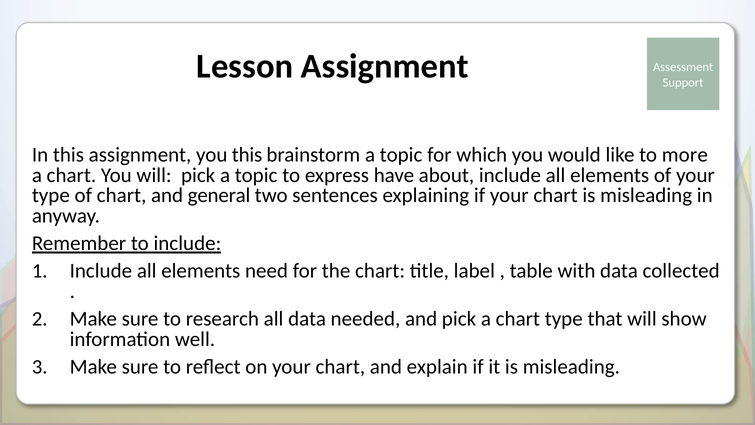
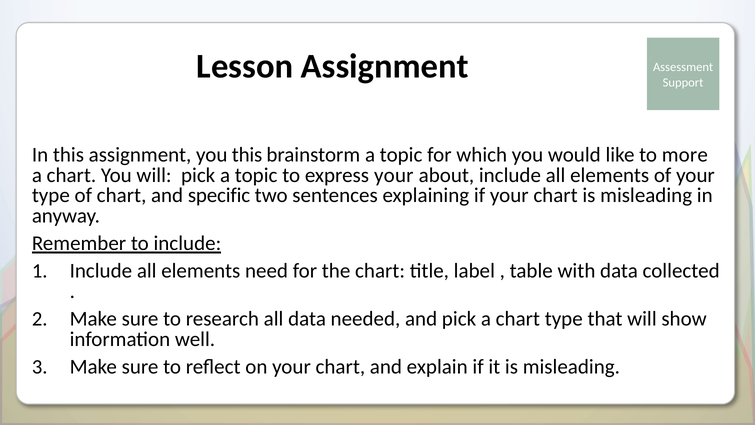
express have: have -> your (394, 175)
general: general -> specific (219, 195)
